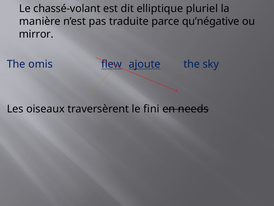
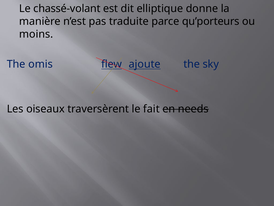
pluriel: pluriel -> donne (202, 8)
qu’négative: qu’négative -> qu’porteurs (211, 21)
mirror: mirror -> moins (36, 34)
fini: fini -> fait (151, 109)
